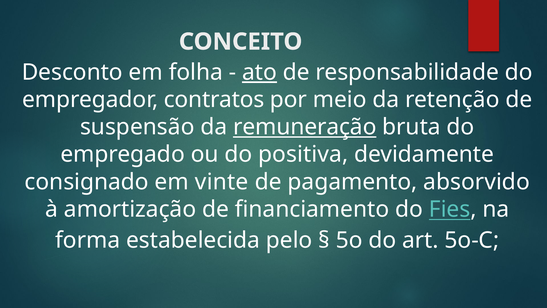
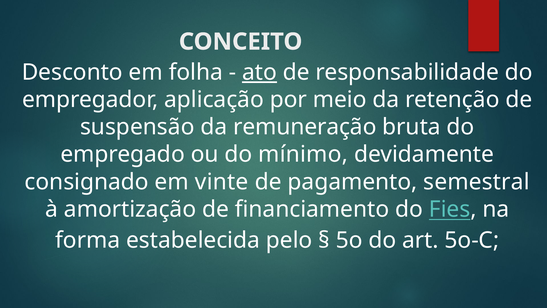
contratos: contratos -> aplicação (214, 100)
remuneração underline: present -> none (305, 127)
positiva: positiva -> mínimo (303, 154)
absorvido: absorvido -> semestral (477, 182)
